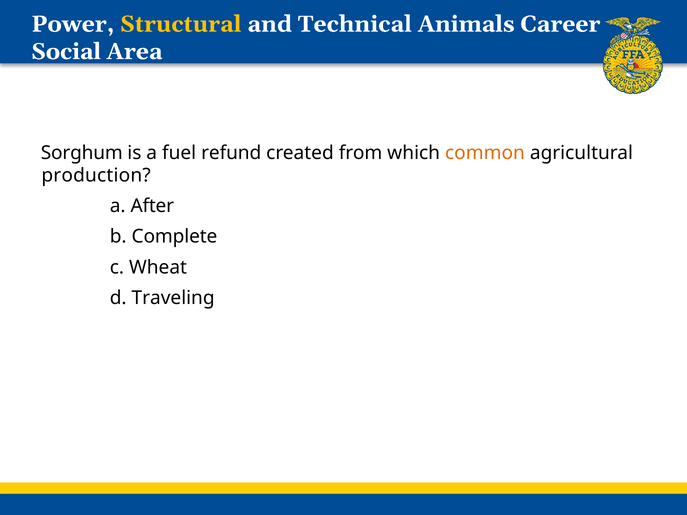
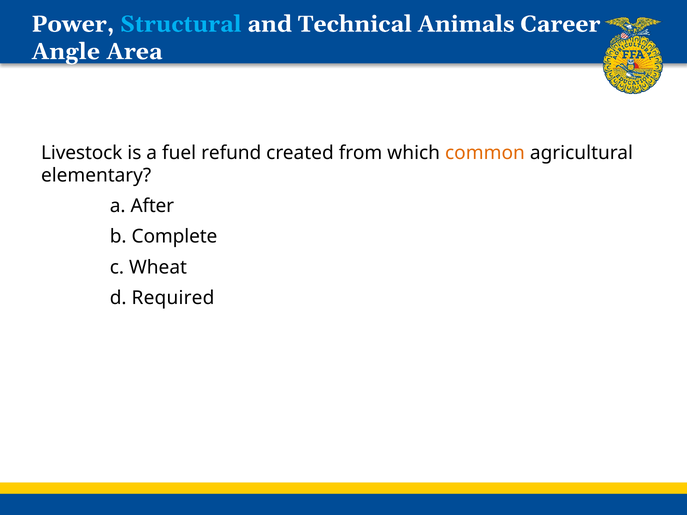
Structural colour: yellow -> light blue (181, 24)
Social: Social -> Angle (66, 52)
Sorghum: Sorghum -> Livestock (82, 153)
production: production -> elementary (96, 176)
Traveling: Traveling -> Required (173, 298)
